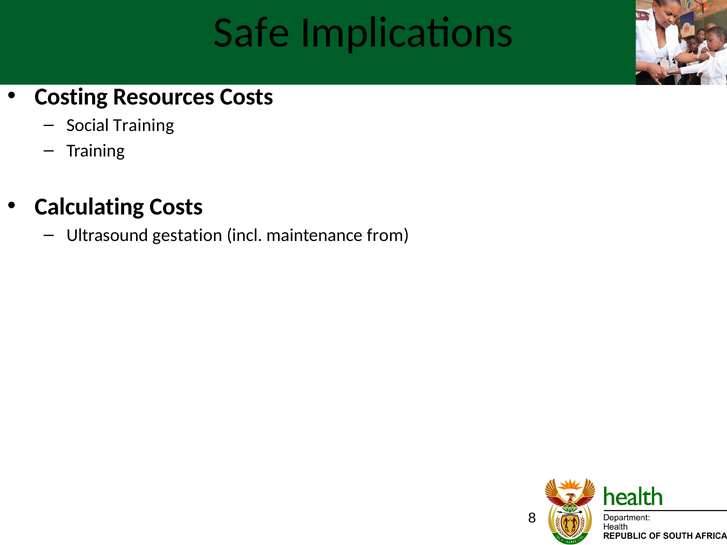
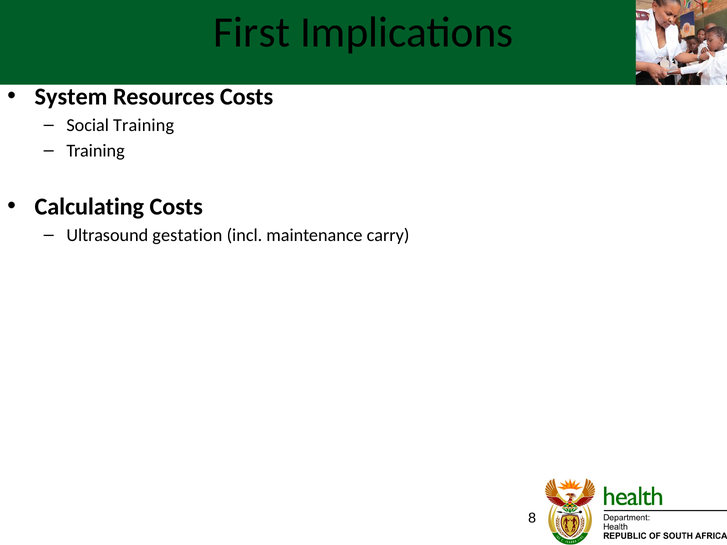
Safe: Safe -> First (252, 33)
Costing: Costing -> System (71, 97)
from: from -> carry (388, 235)
